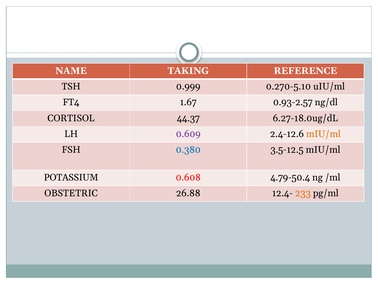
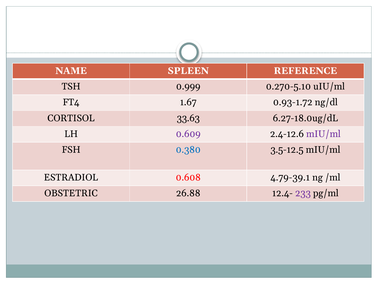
TAKING: TAKING -> SPLEEN (188, 71)
0.93-2.57: 0.93-2.57 -> 0.93-1.72 (293, 102)
44.37: 44.37 -> 33.63 (188, 118)
mIU/ml colour: orange -> purple (323, 134)
POTASSIUM: POTASSIUM -> ESTRADIOL (71, 177)
4.79-50.4: 4.79-50.4 -> 4.79-39.1 (290, 177)
233 colour: orange -> purple (303, 193)
